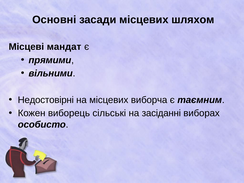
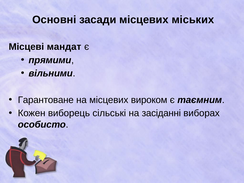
шляхом: шляхом -> міських (193, 20)
Недостовірні: Недостовірні -> Гарантоване (46, 100)
виборча: виборча -> вироком (149, 100)
